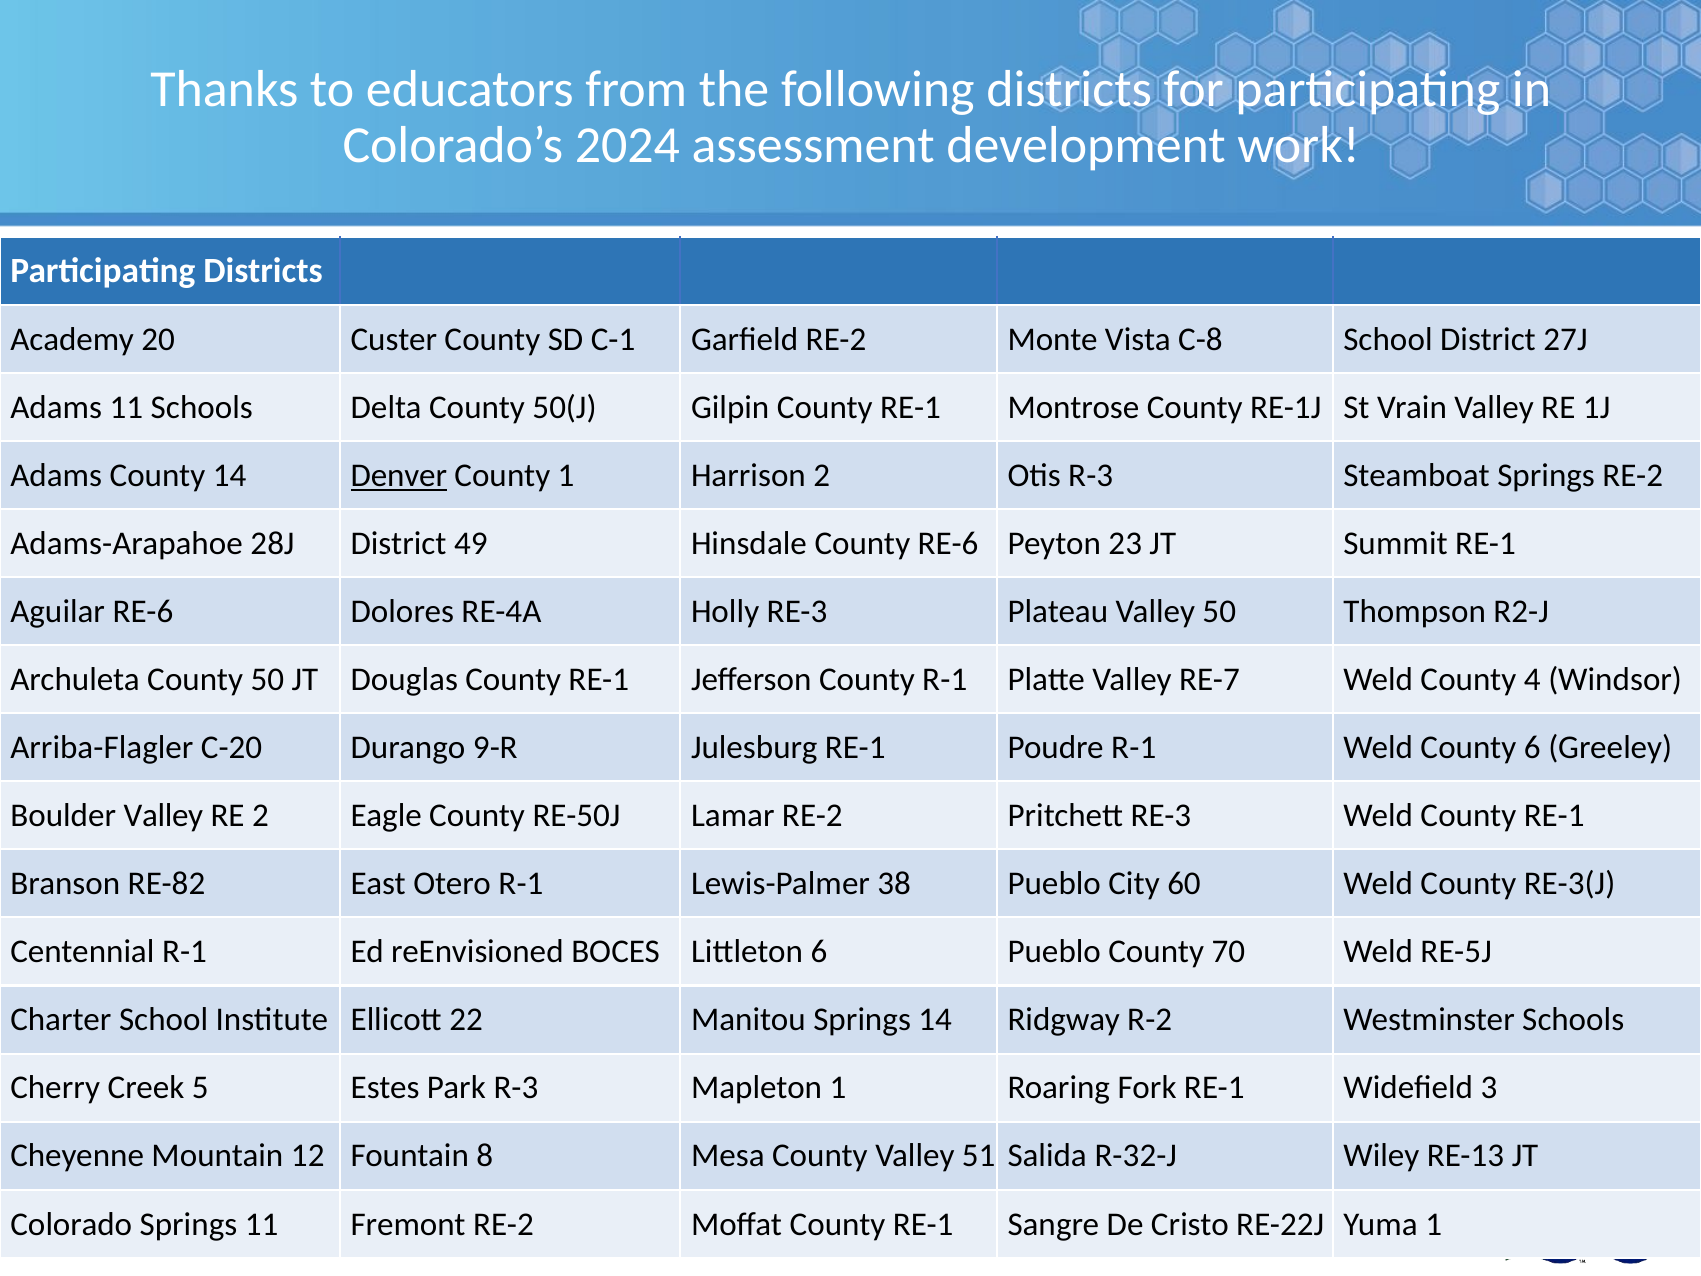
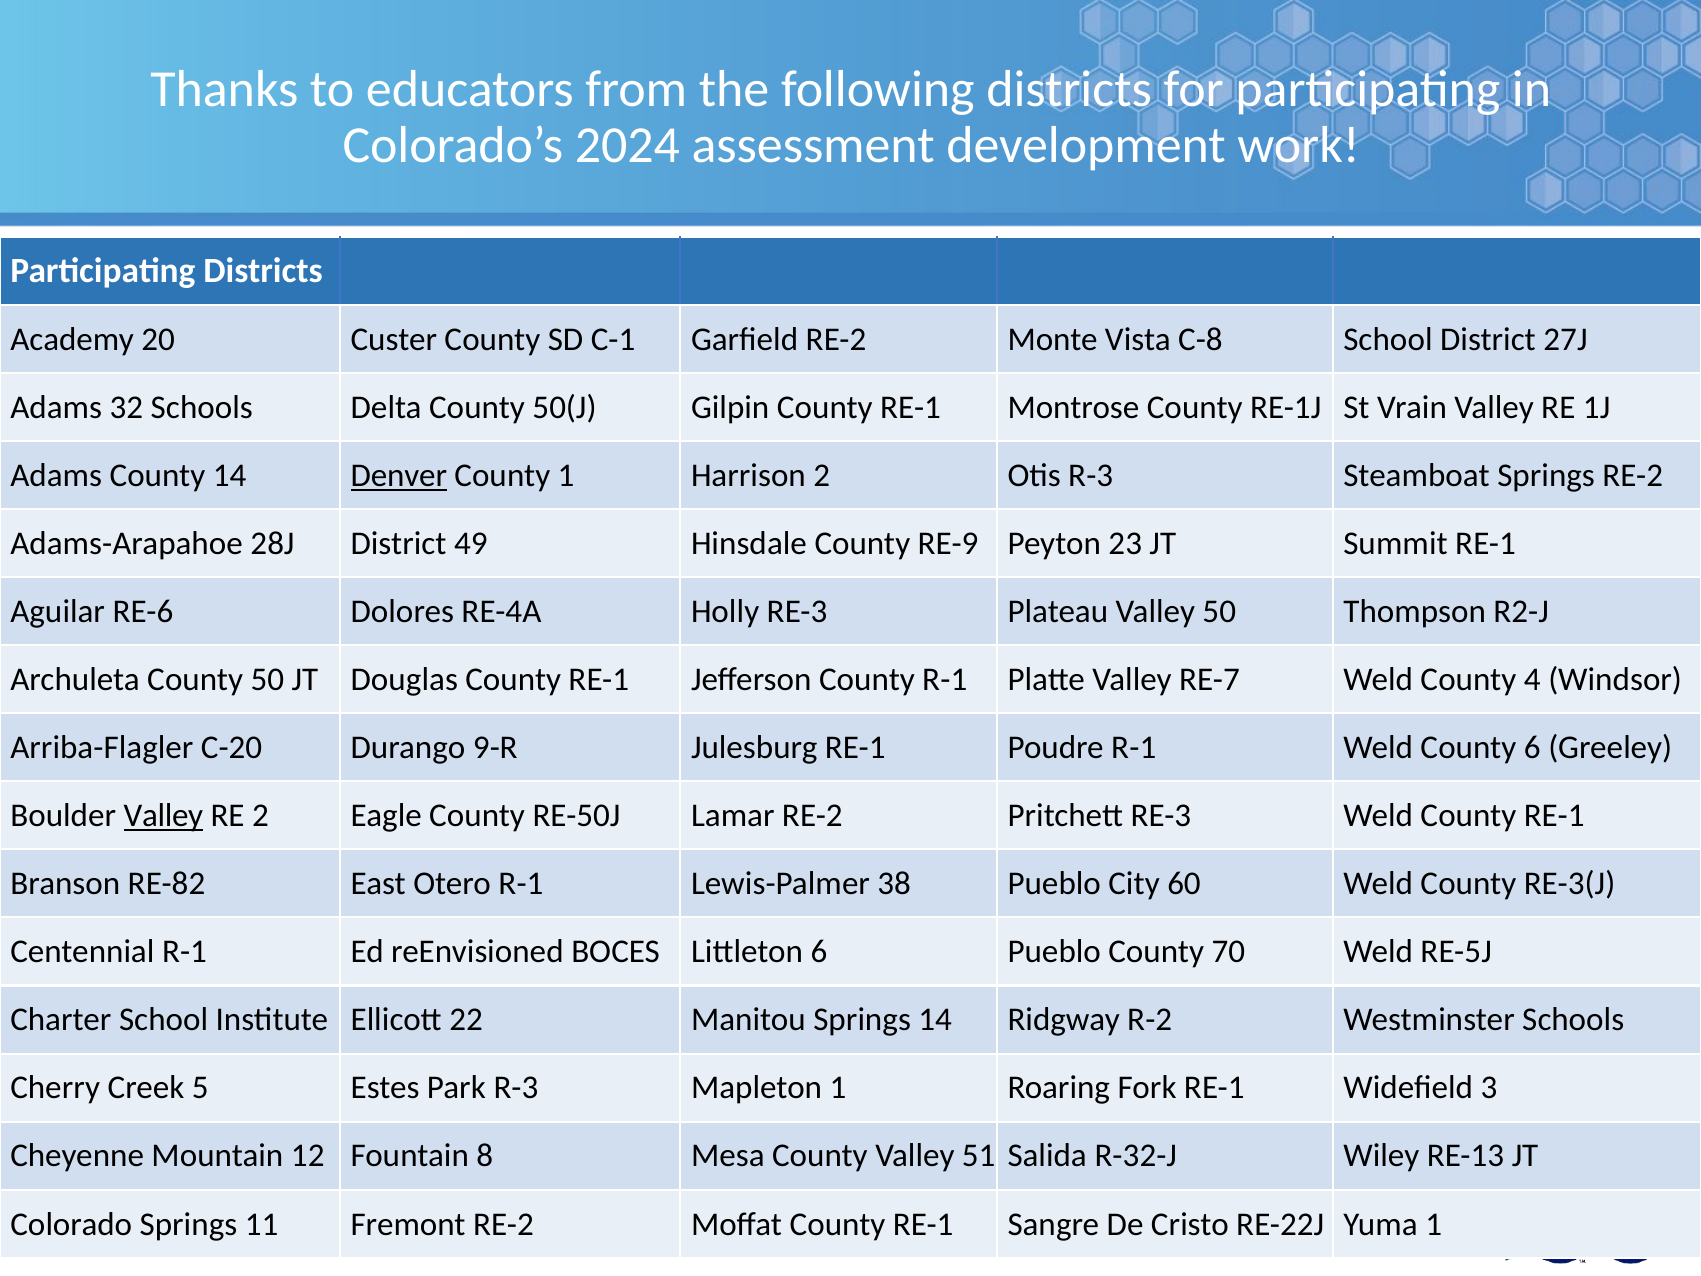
Adams 11: 11 -> 32 (126, 407)
County RE-6: RE-6 -> RE-9 (948, 543)
Valley underline: none -> present (163, 816)
